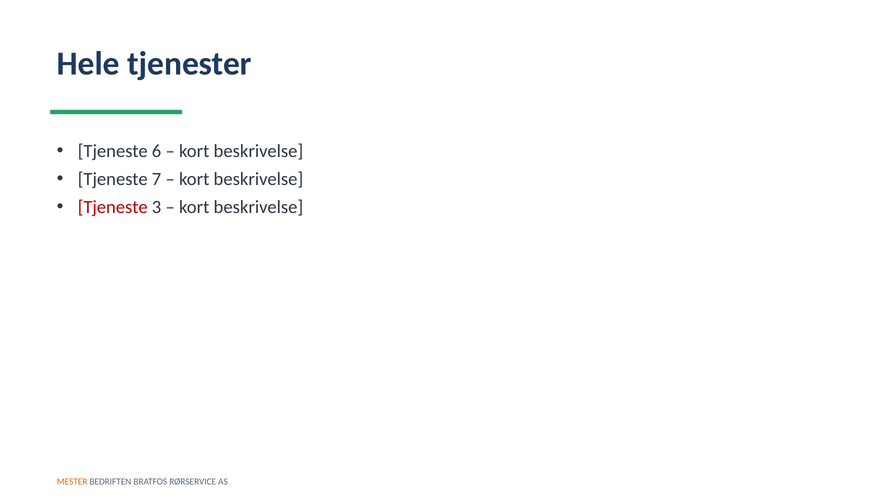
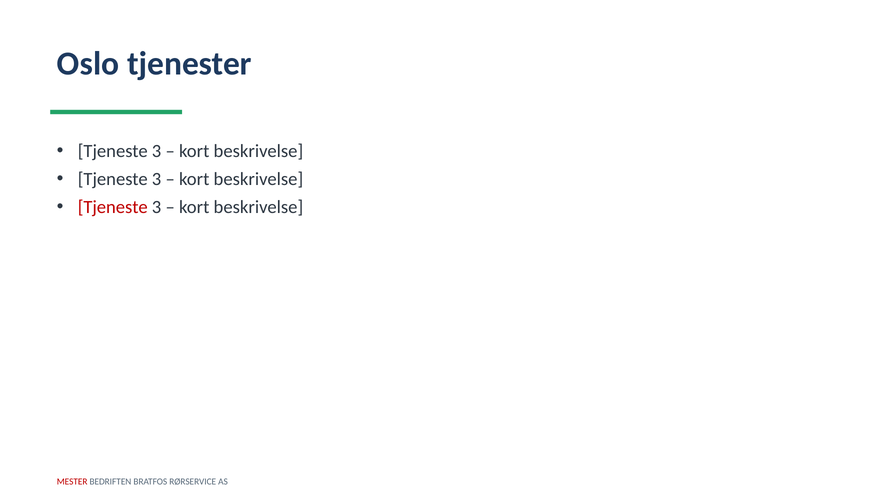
Hele: Hele -> Oslo (88, 64)
6: 6 -> 3 (157, 151)
7: 7 -> 3 (157, 179)
MESTER colour: orange -> red (72, 482)
